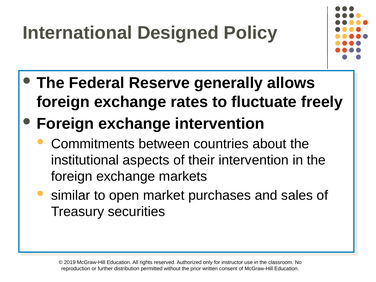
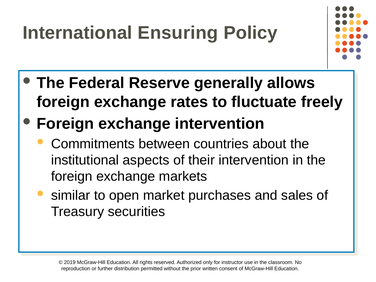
Designed: Designed -> Ensuring (178, 33)
